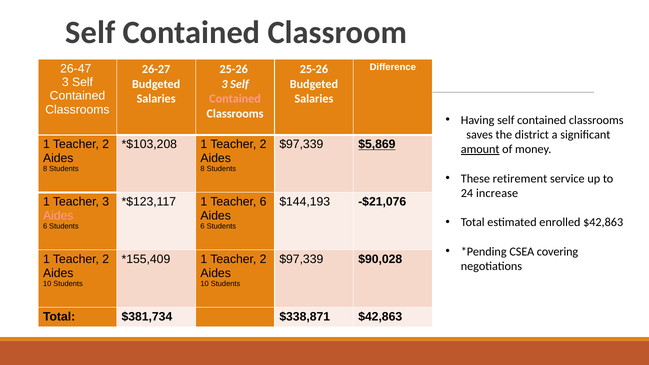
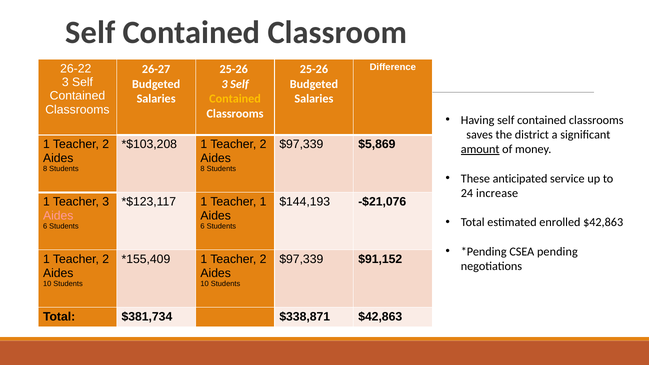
26-47: 26-47 -> 26-22 (76, 69)
Contained colour: pink -> yellow (235, 99)
$5,869 underline: present -> none (377, 144)
retirement: retirement -> anticipated (520, 179)
Teacher 6: 6 -> 1 (263, 202)
covering: covering -> pending (557, 252)
$90,028: $90,028 -> $91,152 (380, 259)
